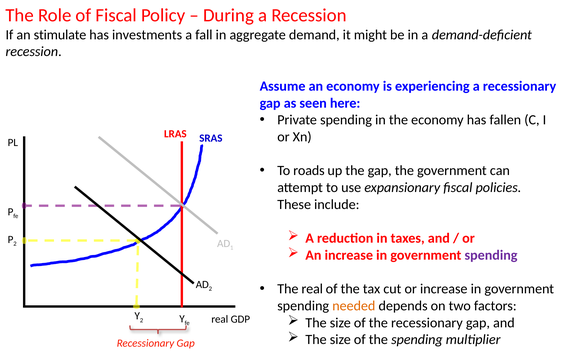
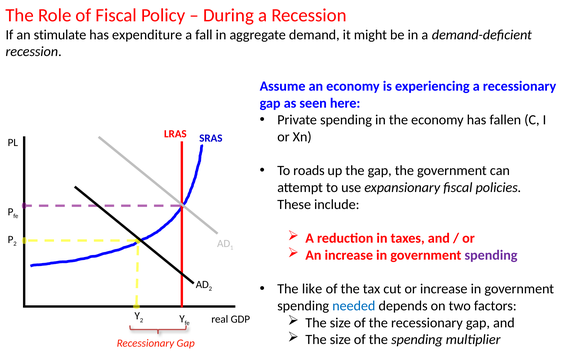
investments: investments -> expenditure (147, 35)
The real: real -> like (312, 289)
needed colour: orange -> blue (354, 306)
